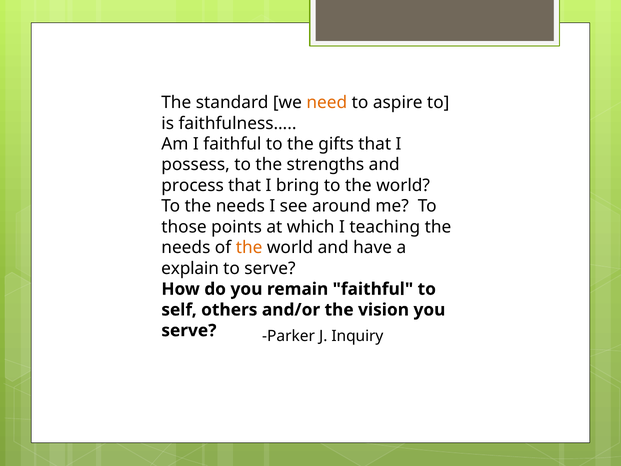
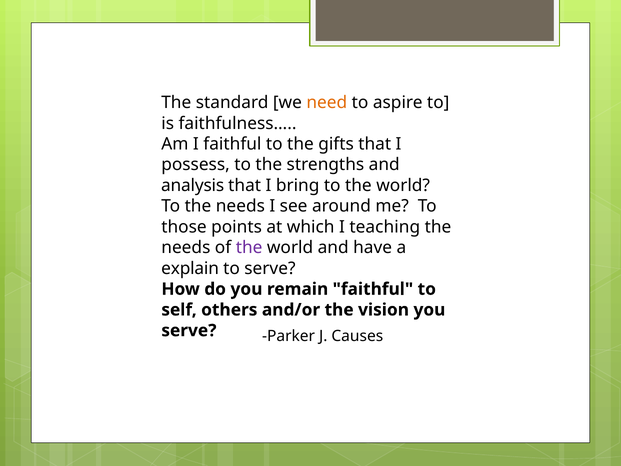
process: process -> analysis (193, 185)
the colour: orange -> purple (249, 248)
Inquiry: Inquiry -> Causes (357, 336)
